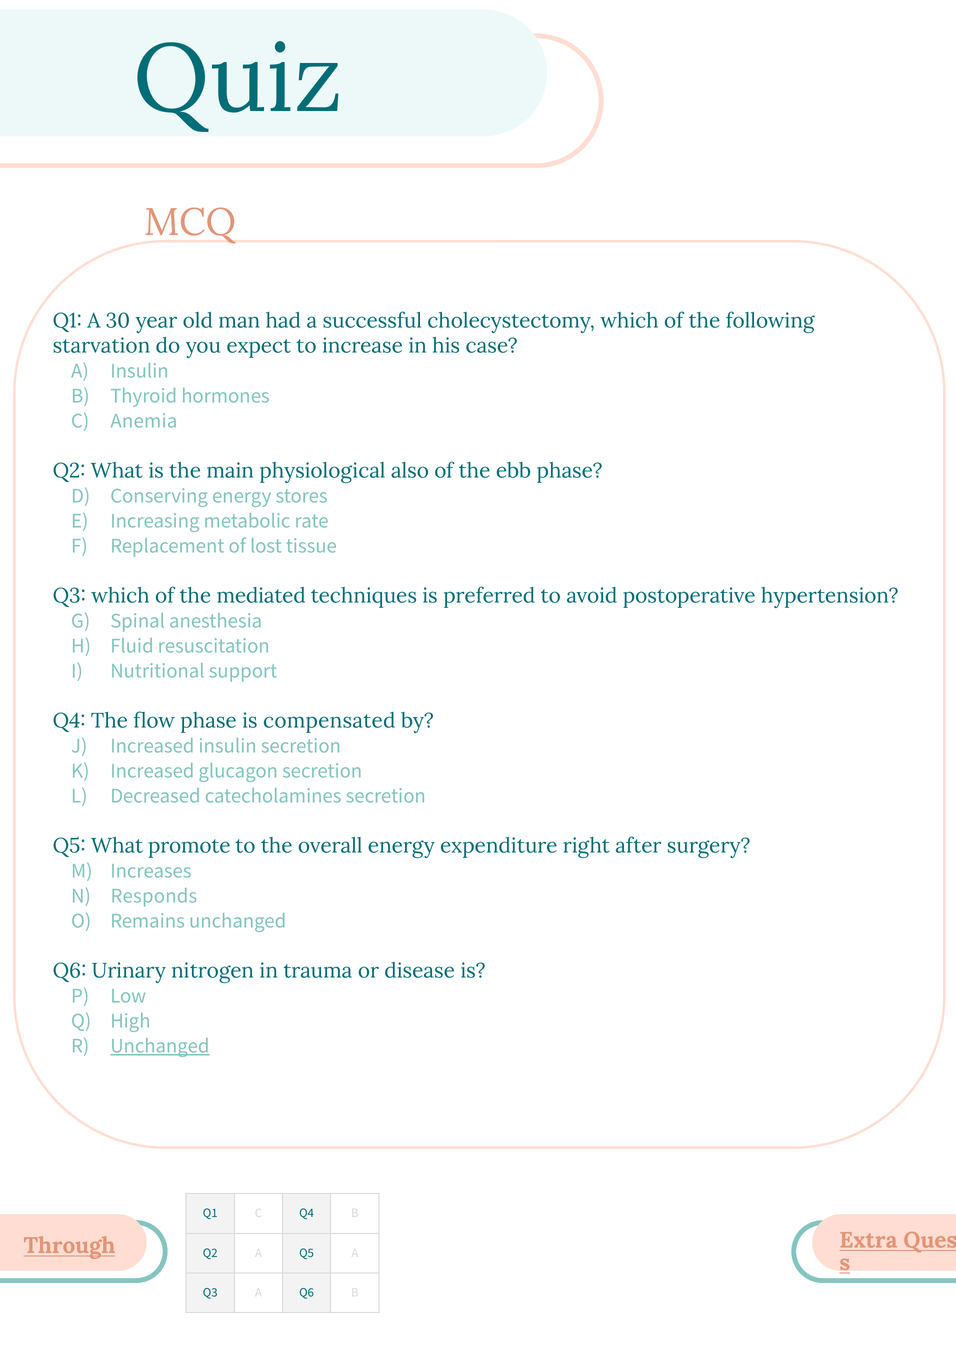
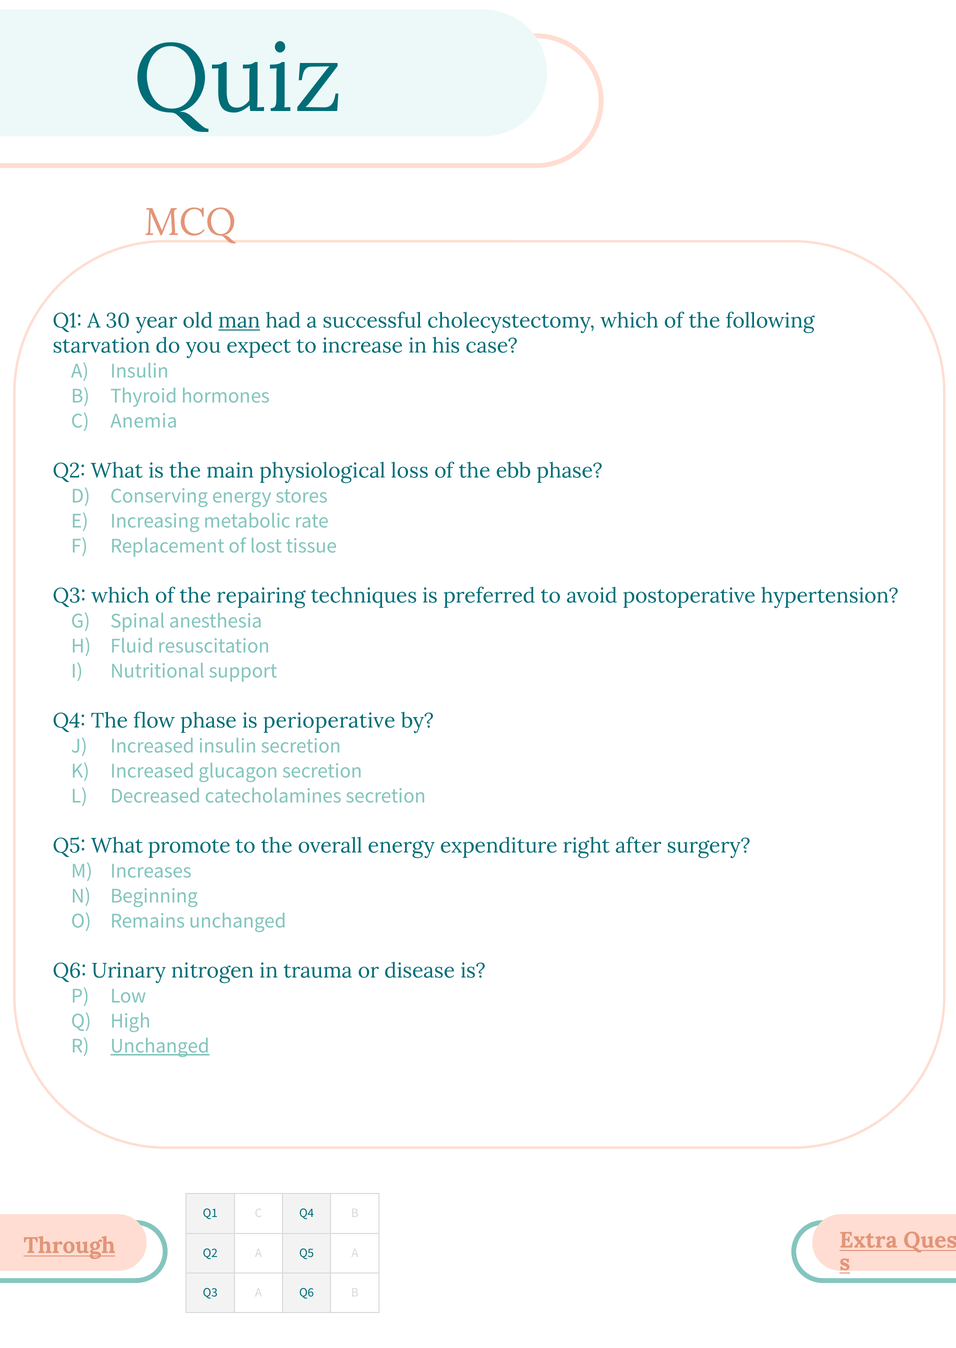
man underline: none -> present (239, 321)
also: also -> loss (410, 471)
mediated: mediated -> repairing (261, 596)
compensated: compensated -> perioperative (329, 721)
Responds: Responds -> Beginning (154, 896)
